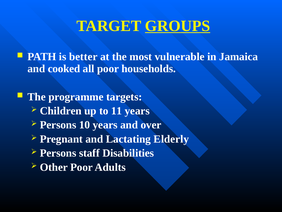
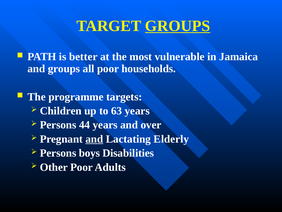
and cooked: cooked -> groups (64, 68)
11: 11 -> 63 (117, 111)
10: 10 -> 44 (84, 125)
and underline: none -> present (94, 139)
staff: staff -> boys (89, 153)
